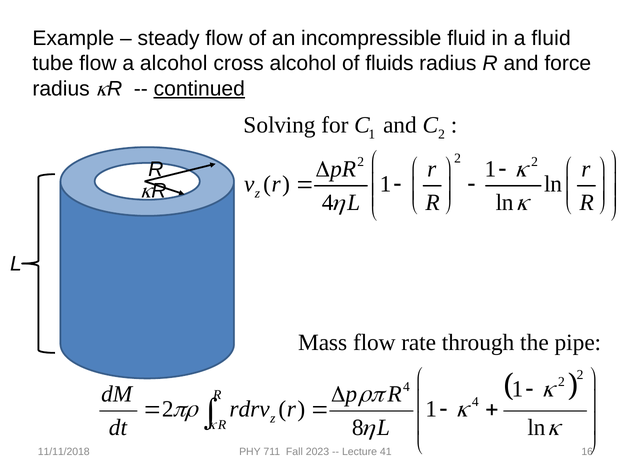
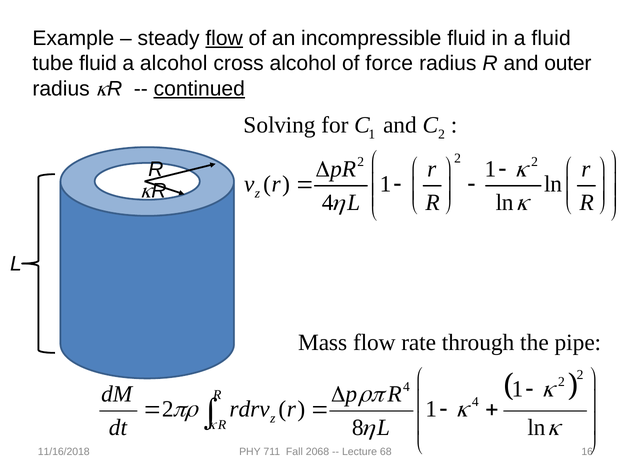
flow underline: none -> present (224, 38)
tube flow: flow -> fluid (98, 63)
fluids: fluids -> force (389, 63)
force: force -> outer (568, 63)
11/11/2018: 11/11/2018 -> 11/16/2018 (64, 452)
2023: 2023 -> 2068 (317, 452)
41: 41 -> 68 (386, 452)
